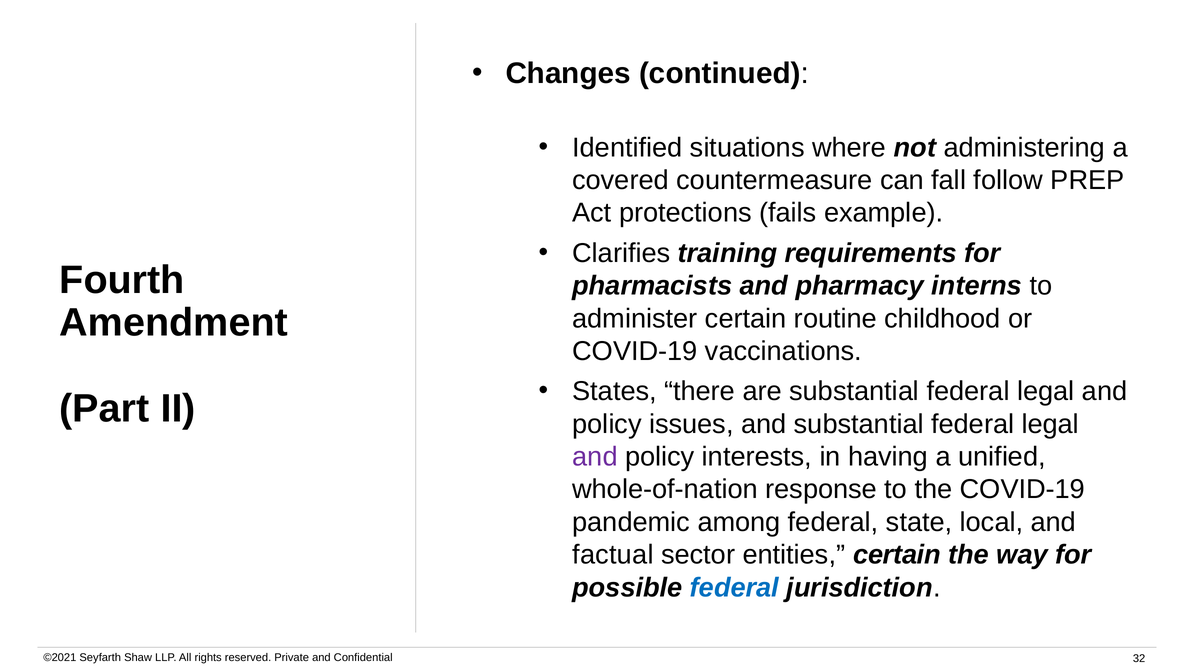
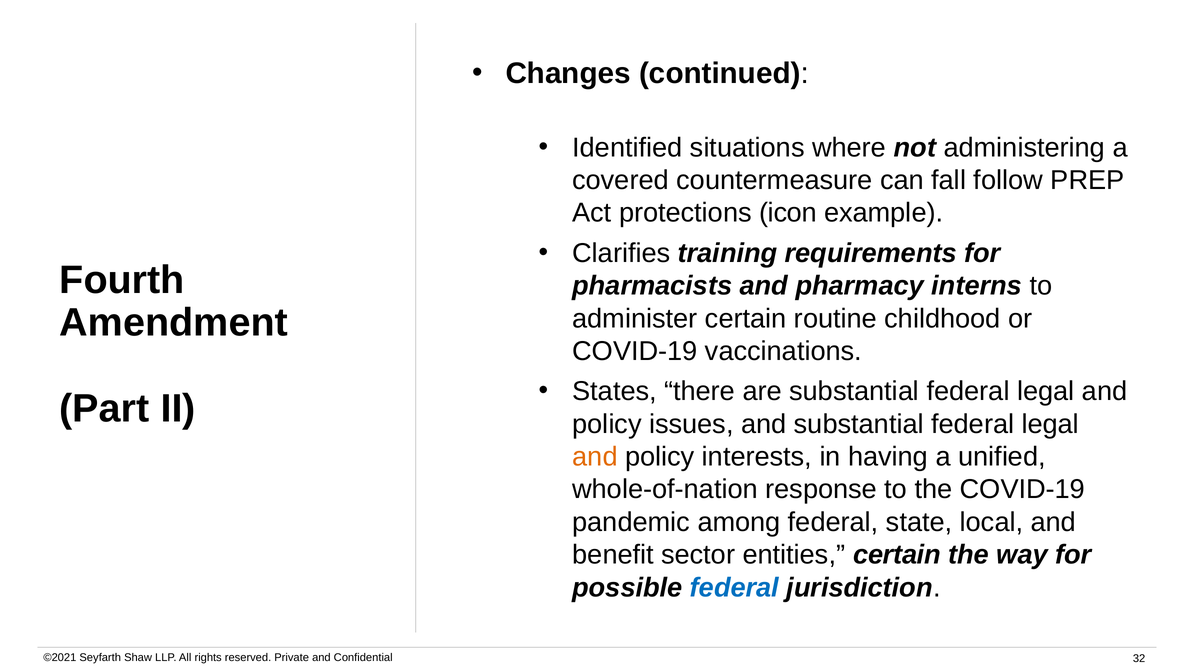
fails: fails -> icon (788, 213)
and colour: purple -> orange (595, 456)
factual: factual -> benefit (613, 554)
